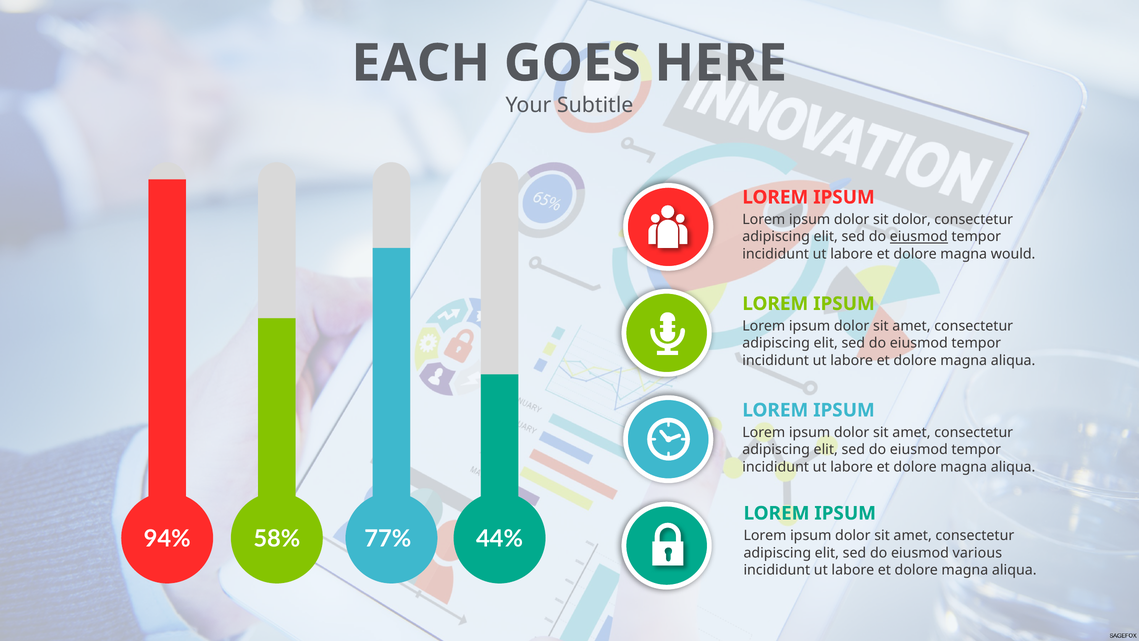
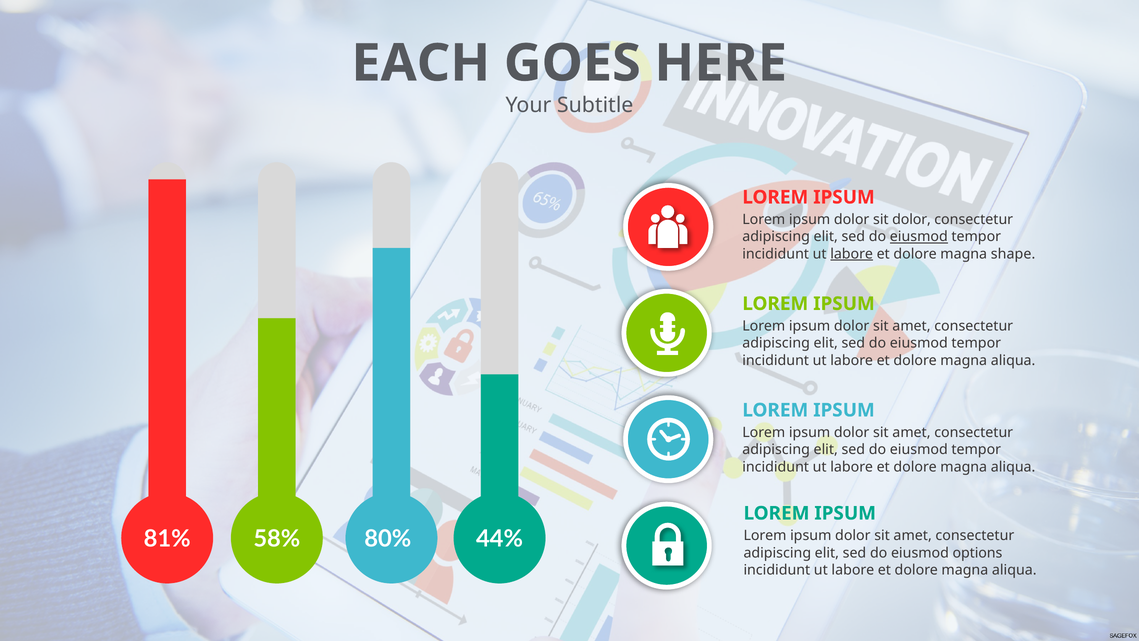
labore underline: none -> present (852, 254)
would: would -> shape (1013, 254)
94%: 94% -> 81% (167, 539)
77%: 77% -> 80% (388, 539)
various: various -> options (977, 553)
